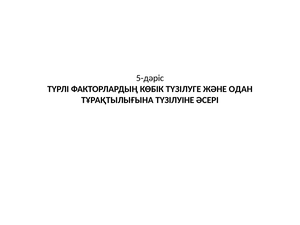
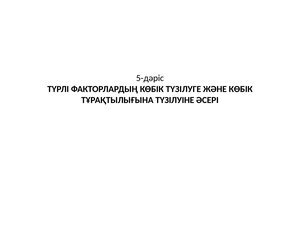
ЖӘНЕ ОДАН: ОДАН -> КӨБIК (241, 89)
